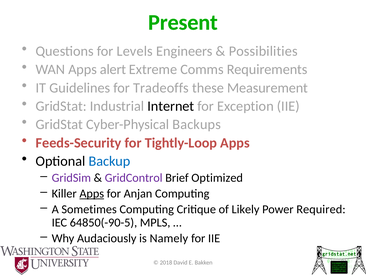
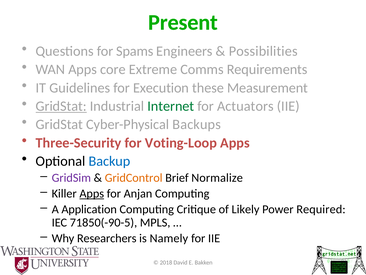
Levels: Levels -> Spams (135, 51)
alert: alert -> core (113, 69)
Tradeoffs: Tradeoffs -> Execution (161, 88)
GridStat underline: none -> present (61, 106)
Internet colour: black -> green (171, 106)
Exception: Exception -> Actuators (245, 106)
Feeds-Security: Feeds-Security -> Three-Security (79, 143)
Tightly-Loop: Tightly-Loop -> Voting-Loop (181, 143)
GridControl colour: purple -> orange (134, 177)
Optimized: Optimized -> Normalize (217, 177)
Sometimes: Sometimes -> Application (89, 209)
64850(-90-5: 64850(-90-5 -> 71850(-90-5 (103, 222)
Audaciously: Audaciously -> Researchers (107, 238)
